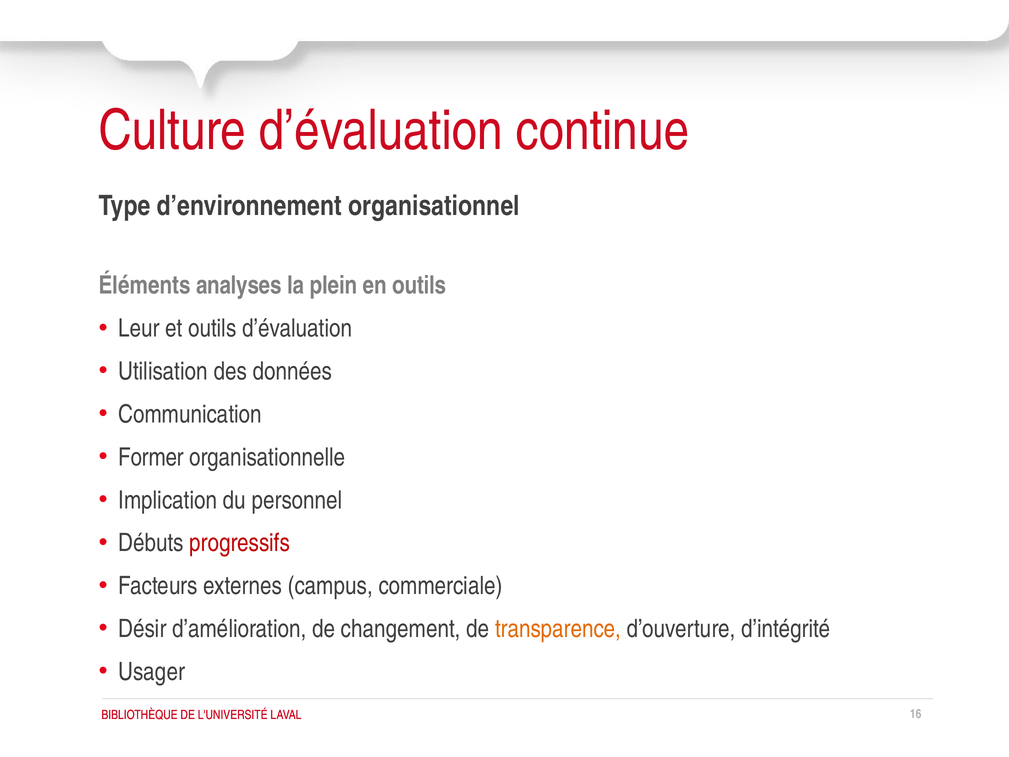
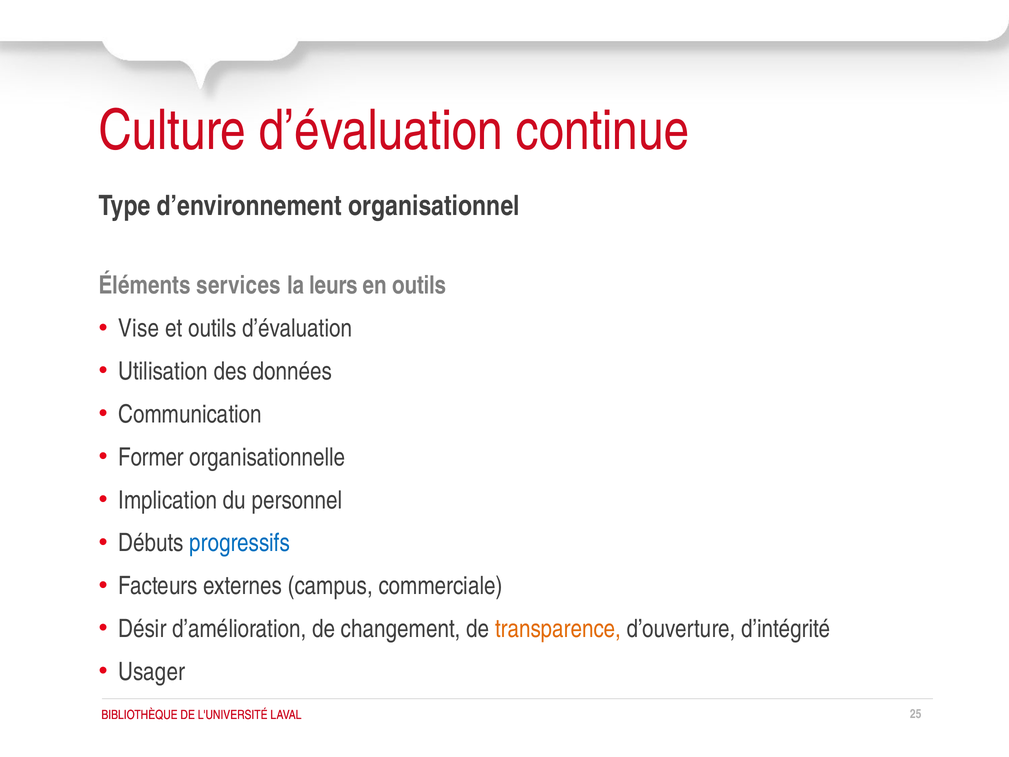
analyses: analyses -> services (239, 286)
plein: plein -> leurs (334, 286)
Leur: Leur -> Vise (139, 328)
progressifs colour: red -> blue (240, 543)
16: 16 -> 25 (916, 714)
